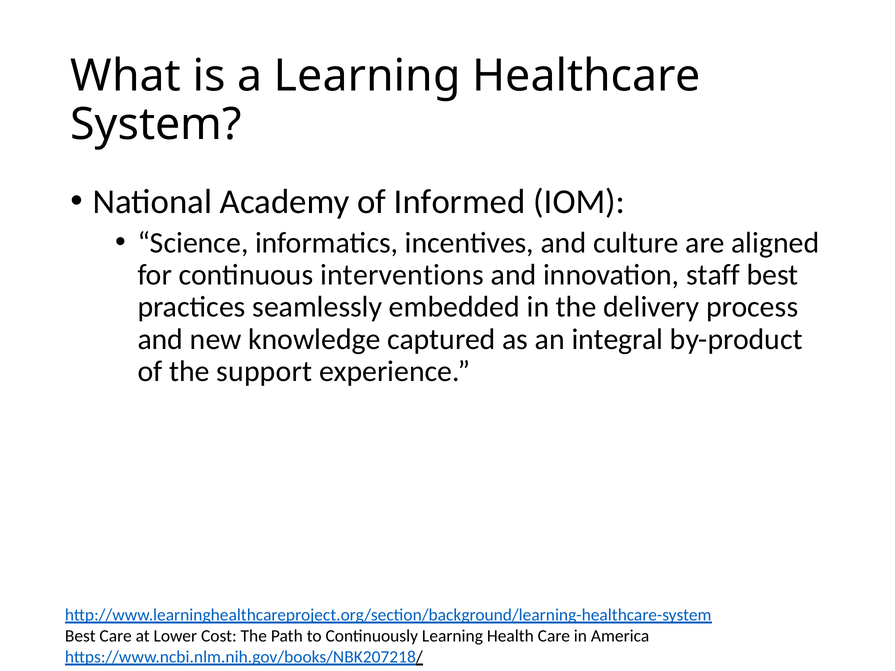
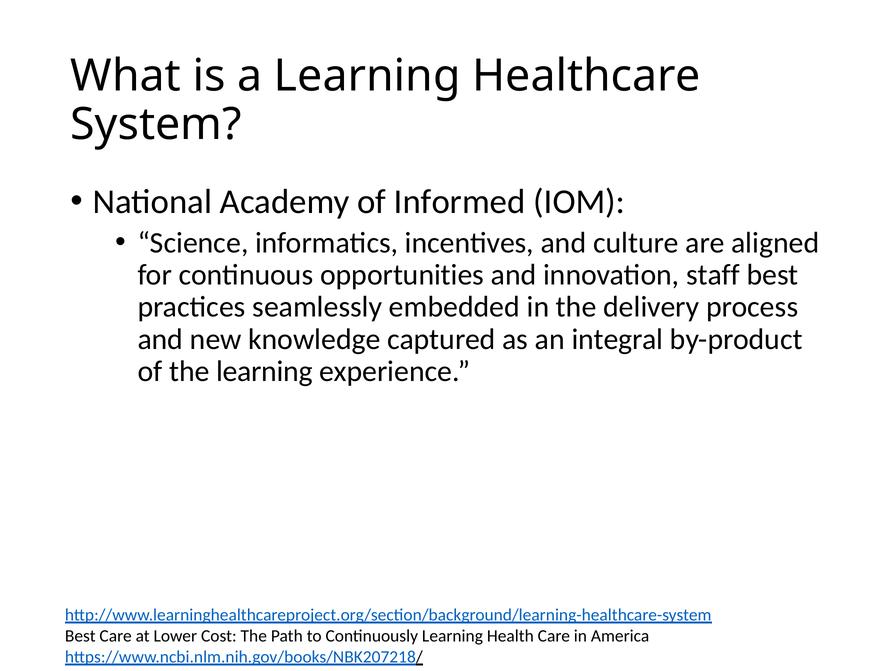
interventions: interventions -> opportunities (402, 275)
the support: support -> learning (265, 372)
